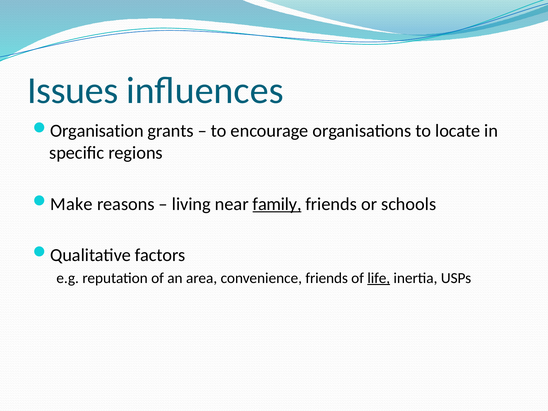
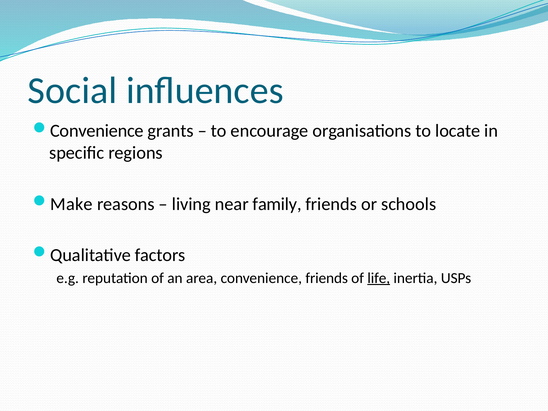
Issues: Issues -> Social (72, 91)
Organisation: Organisation -> Convenience (97, 131)
family underline: present -> none (277, 204)
